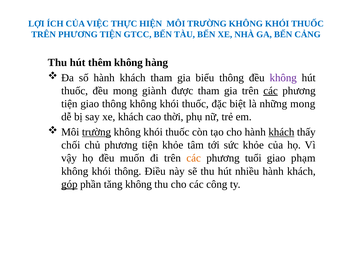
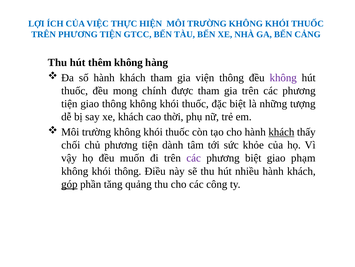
biểu: biểu -> viện (205, 77)
giành: giành -> chính (154, 90)
các underline: present -> none (271, 90)
những mong: mong -> tượng (303, 103)
trường underline: present -> none (96, 132)
tiện khỏe: khỏe -> dành (173, 145)
các colour: orange -> purple (194, 158)
phương tuổi: tuổi -> biệt (253, 158)
tăng không: không -> quảng (138, 184)
